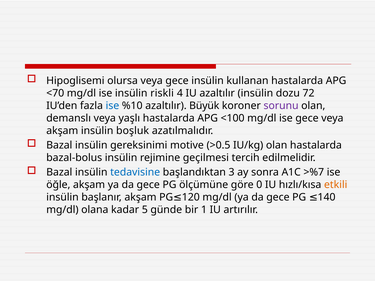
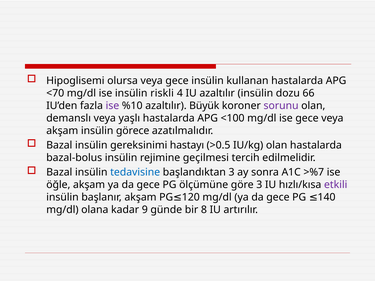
72: 72 -> 66 (309, 93)
ise colour: blue -> purple (112, 106)
boşluk: boşluk -> görece (133, 131)
motive: motive -> hastayı (187, 145)
göre 0: 0 -> 3 (259, 185)
etkili colour: orange -> purple (336, 185)
5: 5 -> 9 (145, 210)
1: 1 -> 8 (204, 210)
